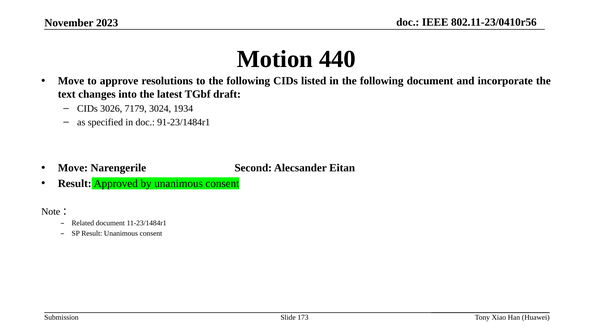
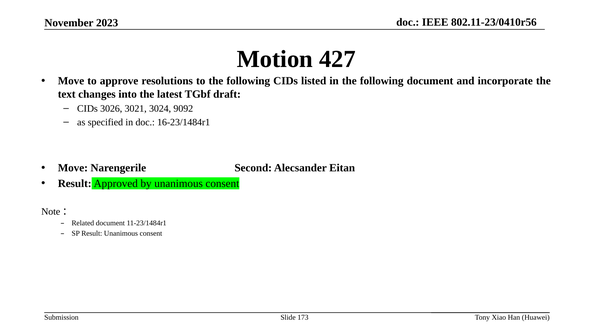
440: 440 -> 427 (337, 59)
7179: 7179 -> 3021 (136, 109)
1934: 1934 -> 9092 (183, 109)
91-23/1484r1: 91-23/1484r1 -> 16-23/1484r1 (184, 122)
